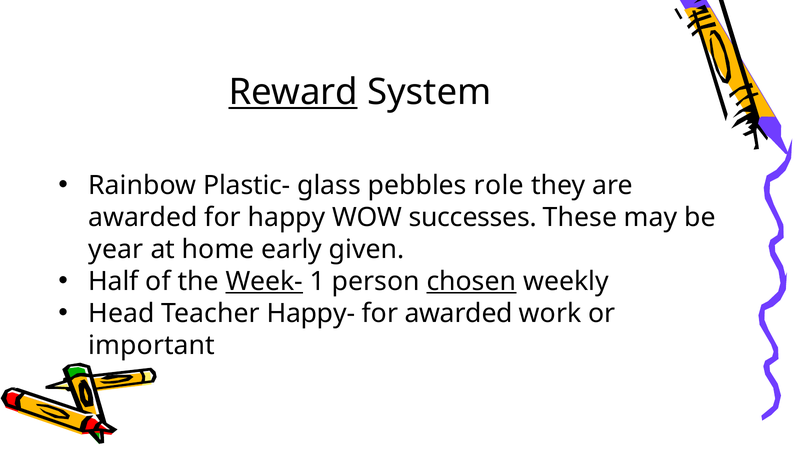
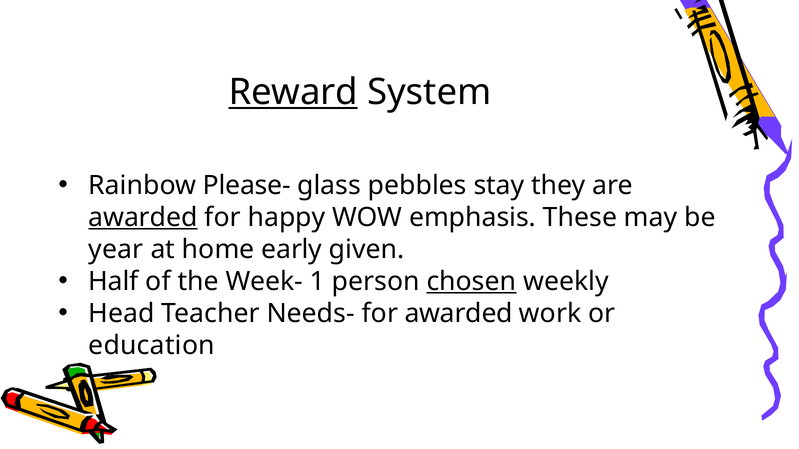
Plastic-: Plastic- -> Please- (247, 186)
role: role -> stay (499, 186)
awarded underline: none -> present (143, 218)
successes: successes -> emphasis (473, 218)
Week- underline: present -> none (264, 282)
Happy-: Happy- -> Needs- (311, 314)
important: important -> education (152, 346)
